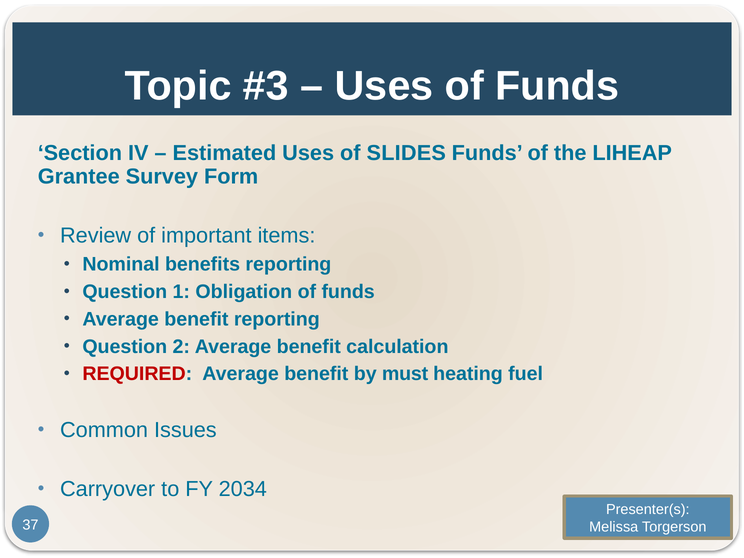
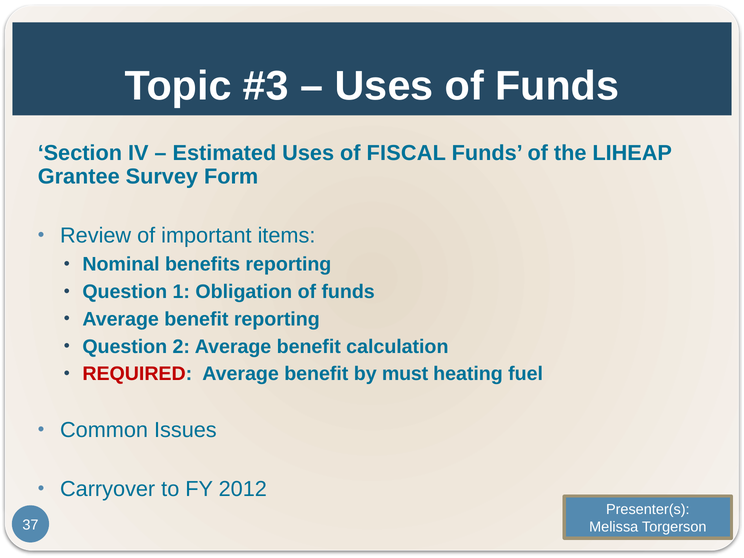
SLIDES: SLIDES -> FISCAL (406, 153)
2034: 2034 -> 2012 (243, 489)
